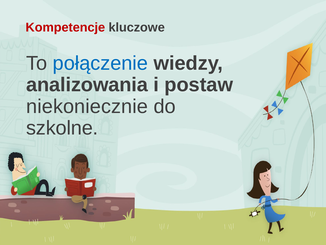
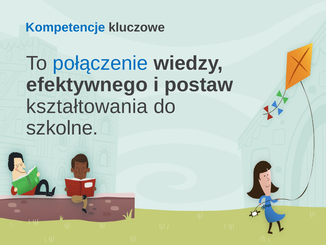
Kompetencje colour: red -> blue (65, 27)
analizowania: analizowania -> efektywnego (87, 85)
niekoniecznie: niekoniecznie -> kształtowania (87, 106)
